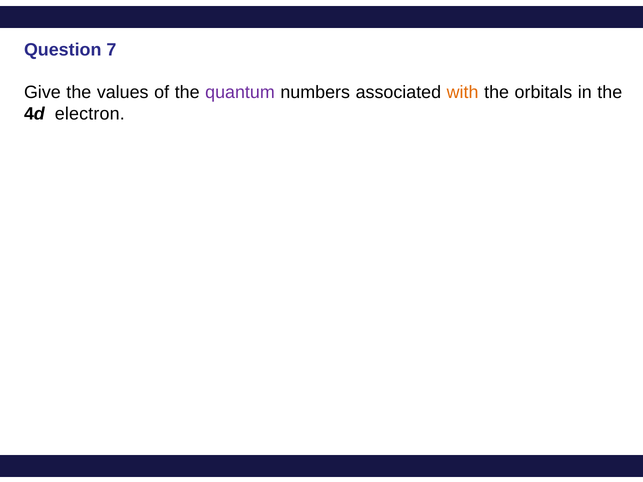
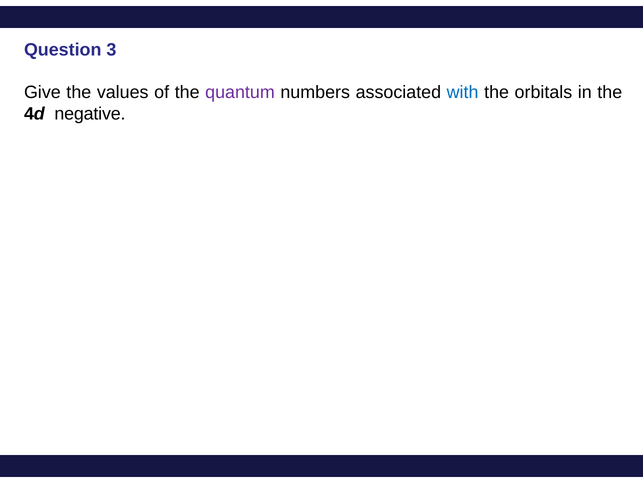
7: 7 -> 3 (111, 50)
with colour: orange -> blue (463, 93)
electron: electron -> negative (90, 114)
